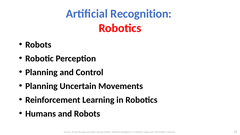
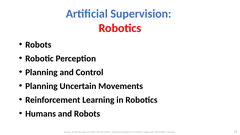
Recognition: Recognition -> Supervision (141, 14)
